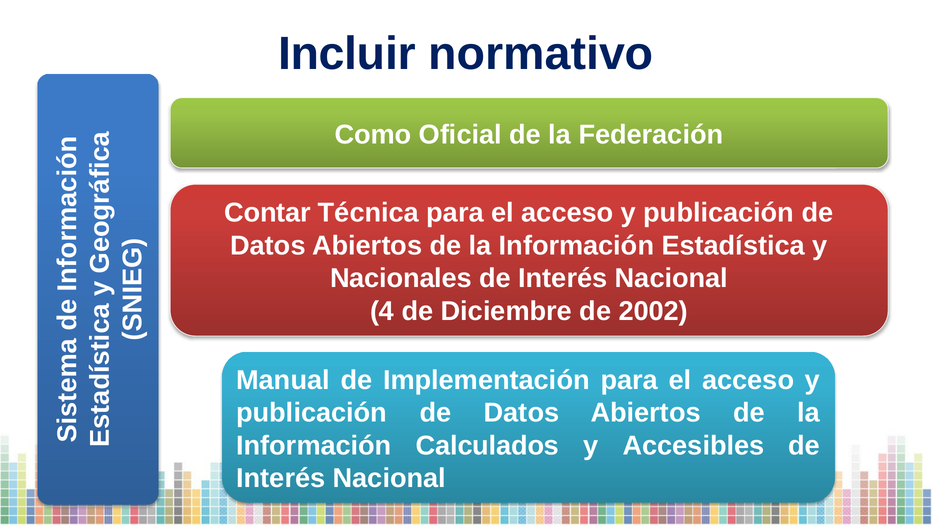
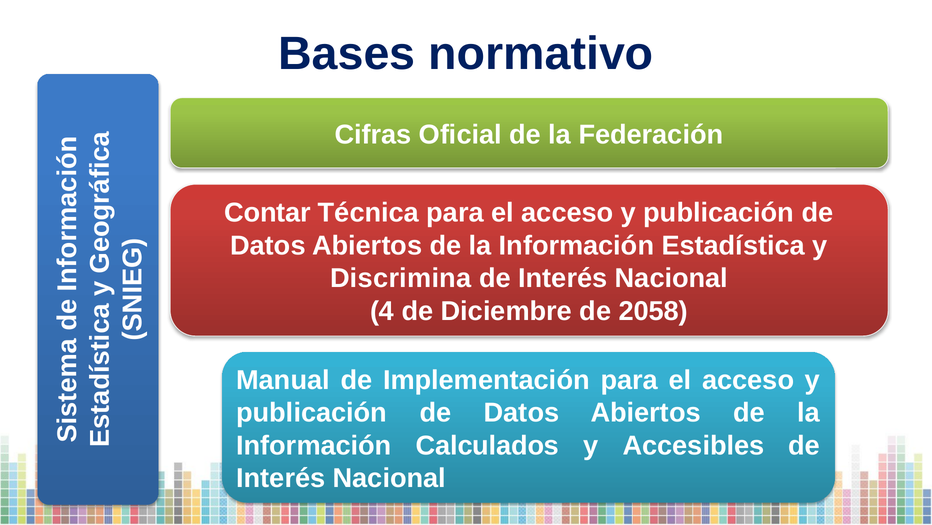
Incluir: Incluir -> Bases (347, 54)
Como: Como -> Cifras (373, 135)
Nacionales: Nacionales -> Discrimina (401, 278)
2002: 2002 -> 2058 (653, 311)
